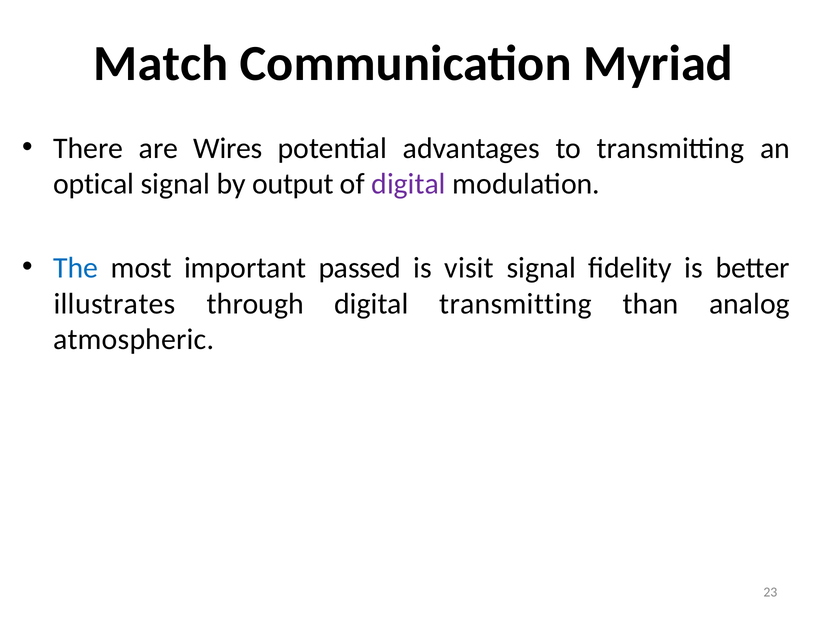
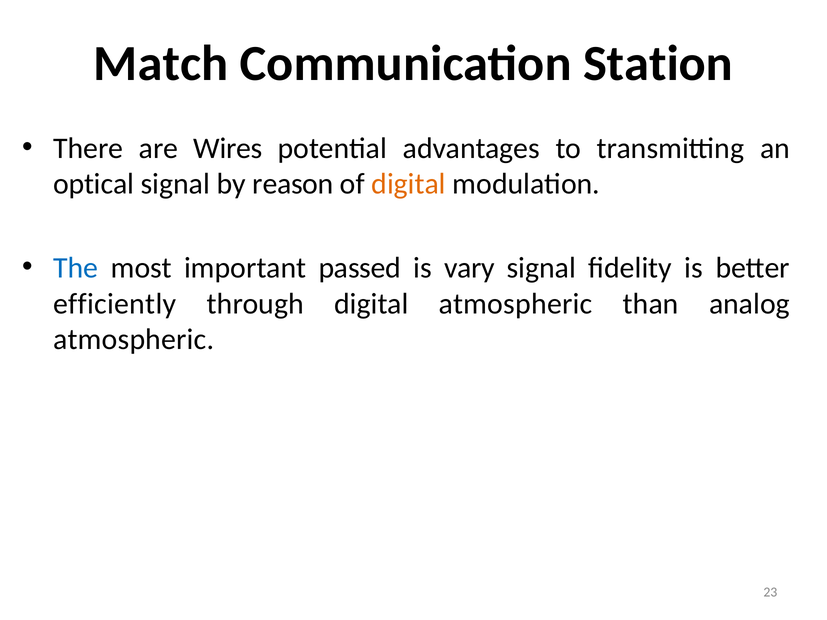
Myriad: Myriad -> Station (658, 63)
output: output -> reason (293, 184)
digital colour: purple -> orange (409, 184)
visit: visit -> vary (469, 268)
illustrates: illustrates -> efficiently (115, 304)
digital transmitting: transmitting -> atmospheric (516, 304)
